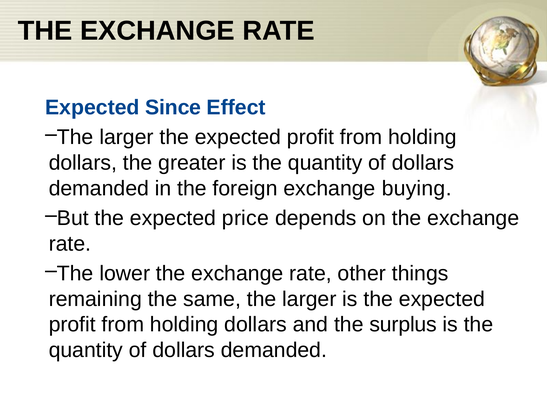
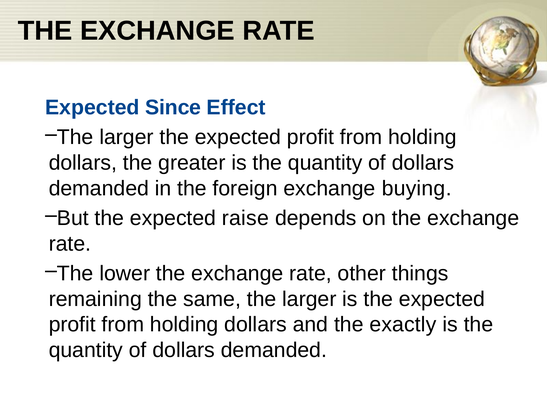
price: price -> raise (245, 218)
surplus: surplus -> exactly (403, 325)
